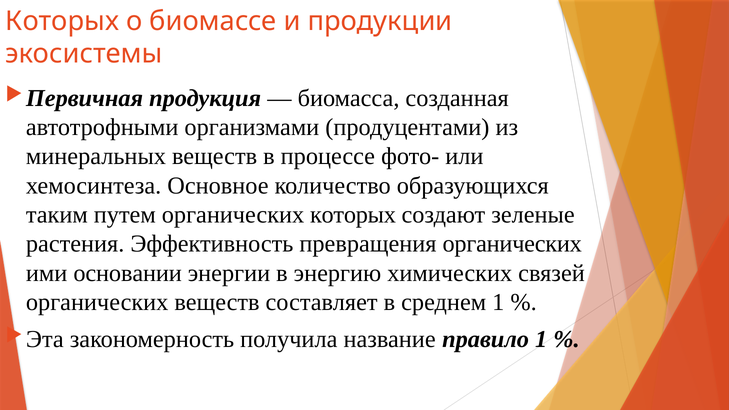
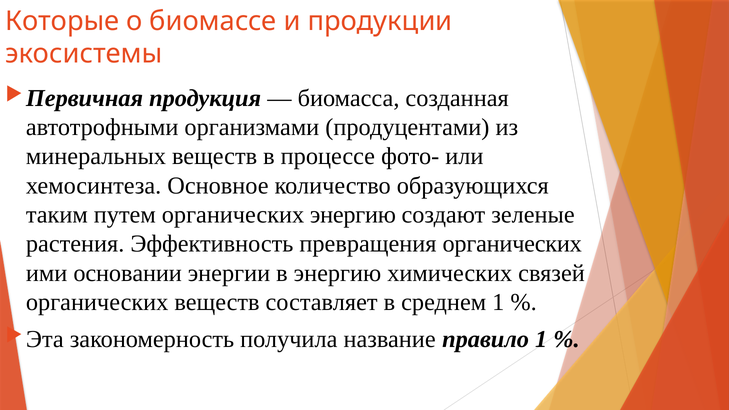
Которых: Которых -> Которые (62, 21)
органических которых: которых -> энергию (353, 215)
